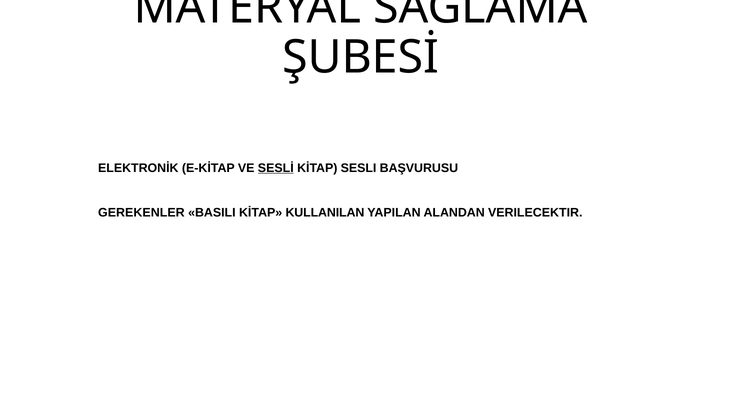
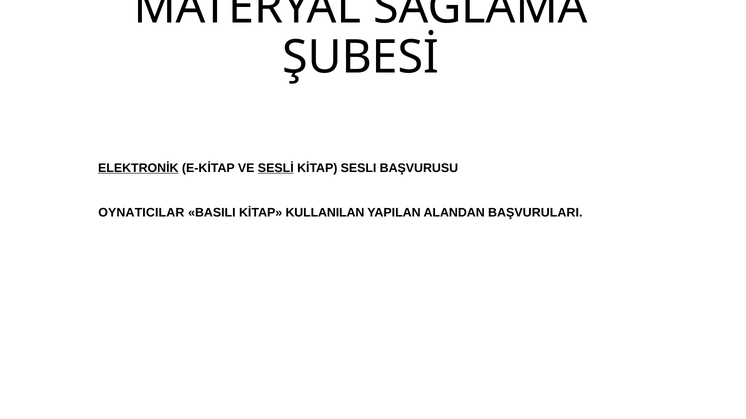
ELEKTRONİK underline: none -> present (138, 168)
GEREKENLER: GEREKENLER -> OYNATICILAR (141, 213)
VERILECEKTIR: VERILECEKTIR -> BAŞVURULARI (535, 213)
